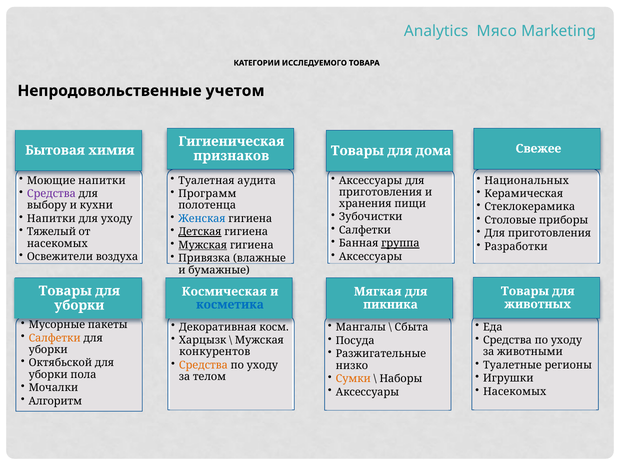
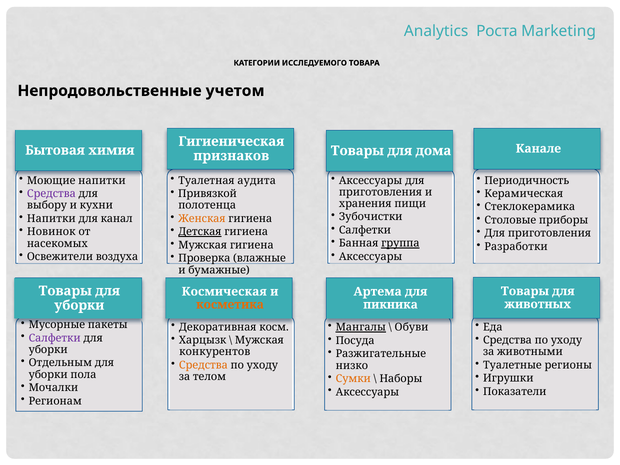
Мясо: Мясо -> Роста (497, 31)
Свежее: Свежее -> Канале (538, 149)
Национальных: Национальных -> Периодичность (527, 180)
Программ: Программ -> Привязкой (207, 194)
для уходу: уходу -> канал (117, 219)
Женская colour: blue -> orange (202, 219)
Тяжелый: Тяжелый -> Новинок (51, 232)
Мужская underline: present -> none (203, 245)
Привязка: Привязка -> Проверка (204, 258)
Мягкая: Мягкая -> Артема (378, 292)
косметика colour: blue -> orange (230, 305)
Мангалы underline: none -> present (361, 327)
Сбыта: Сбыта -> Обуви (412, 327)
Салфетки colour: orange -> purple (55, 338)
Октябьской: Октябьской -> Отдельным (60, 363)
Насекомых: Насекомых -> Показатели (515, 392)
Алгоритм: Алгоритм -> Регионам (55, 401)
